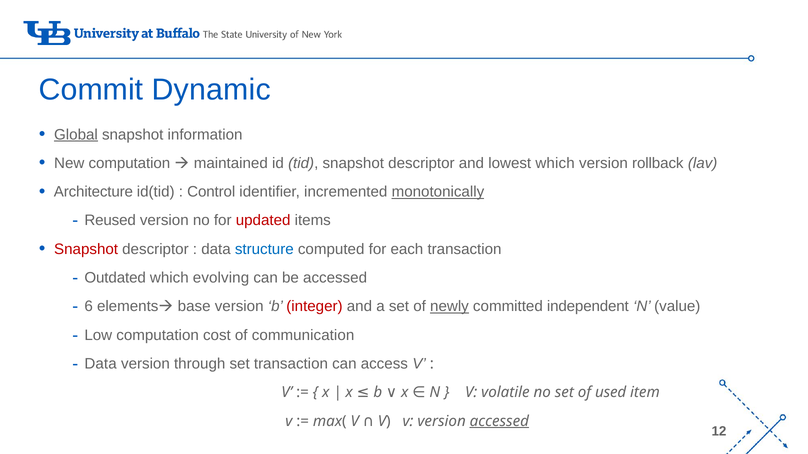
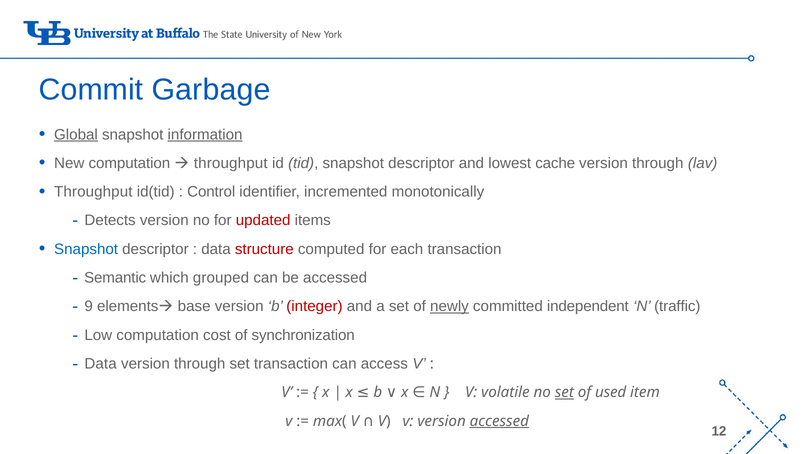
Dynamic: Dynamic -> Garbage (211, 90)
information underline: none -> present (205, 135)
maintained: maintained -> throughput (231, 163)
lowest which: which -> cache (555, 163)
rollback: rollback -> through (658, 163)
Architecture: Architecture -> Throughput (93, 192)
monotonically underline: present -> none (438, 192)
Reused: Reused -> Detects (110, 221)
Snapshot colour: red -> blue (86, 249)
structure colour: blue -> red (264, 249)
Outdated: Outdated -> Semantic (115, 278)
evolving: evolving -> grouped (221, 278)
6: 6 -> 9 (89, 307)
value: value -> traffic (677, 307)
communication: communication -> synchronization (303, 335)
set underline: none -> present (564, 393)
